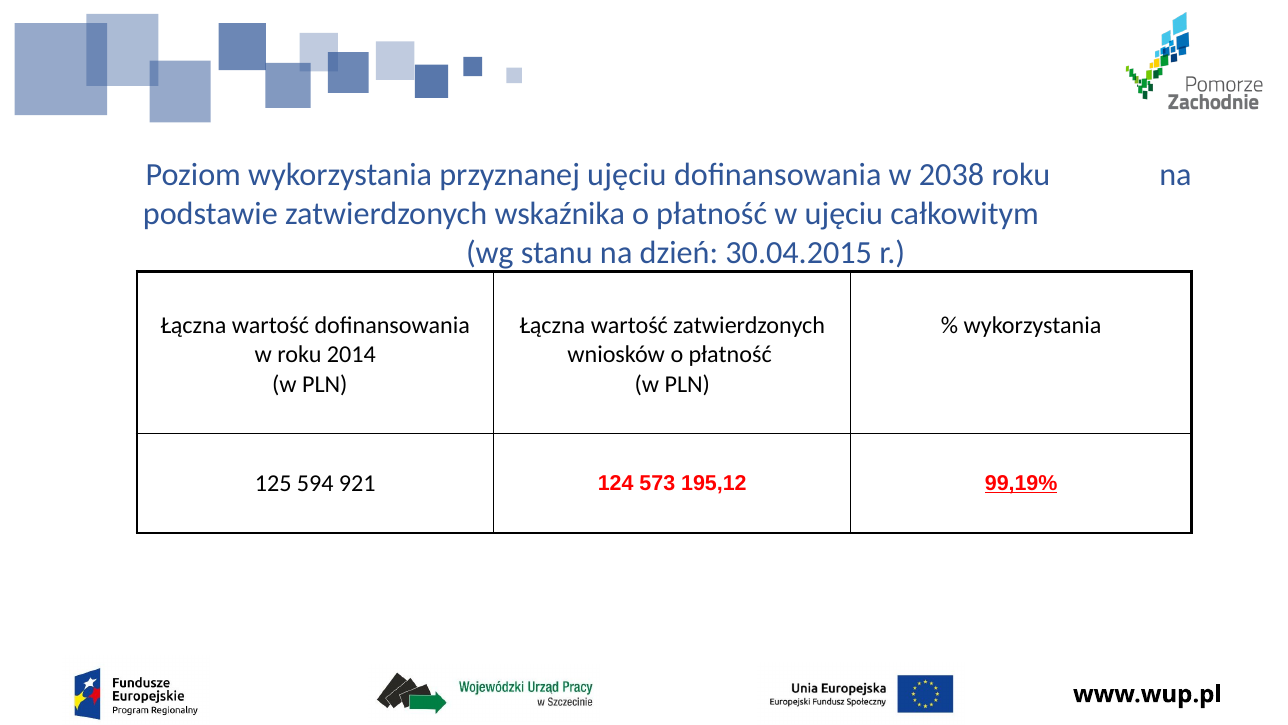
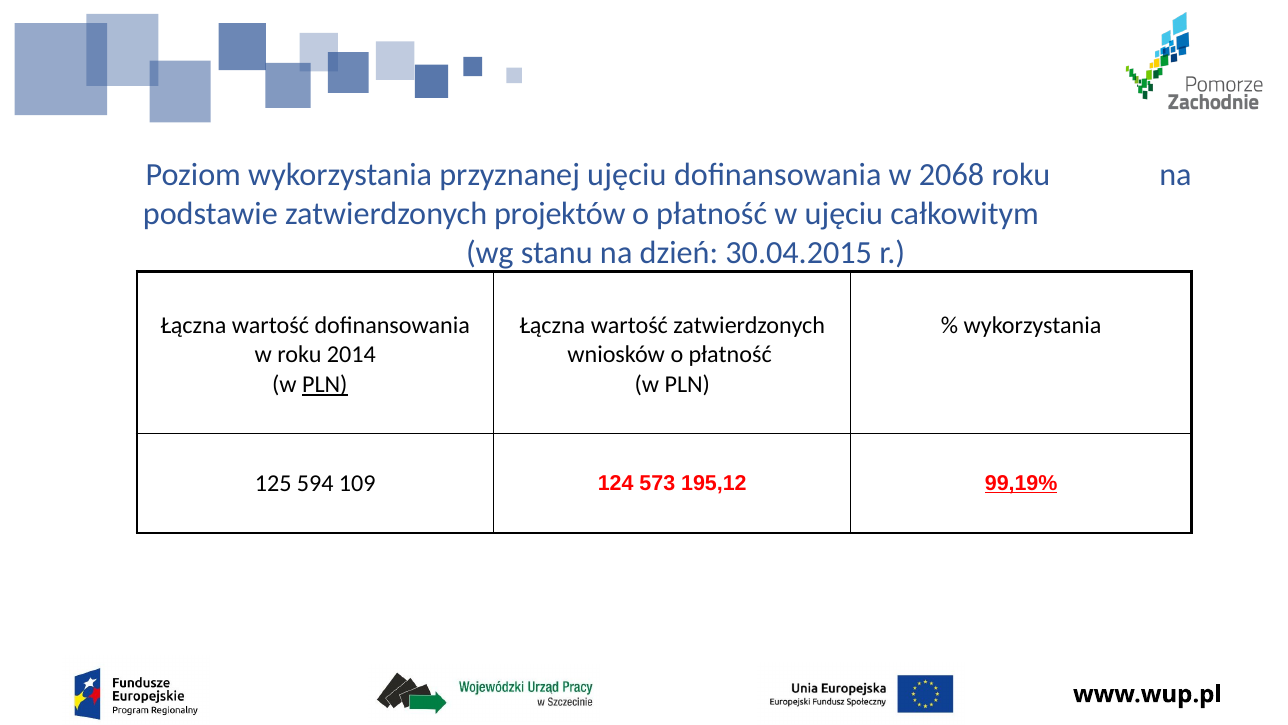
2038: 2038 -> 2068 (952, 175)
wskaźnika: wskaźnika -> projektów (560, 214)
PLN underline: none -> present (325, 384)
921: 921 -> 109 (357, 483)
